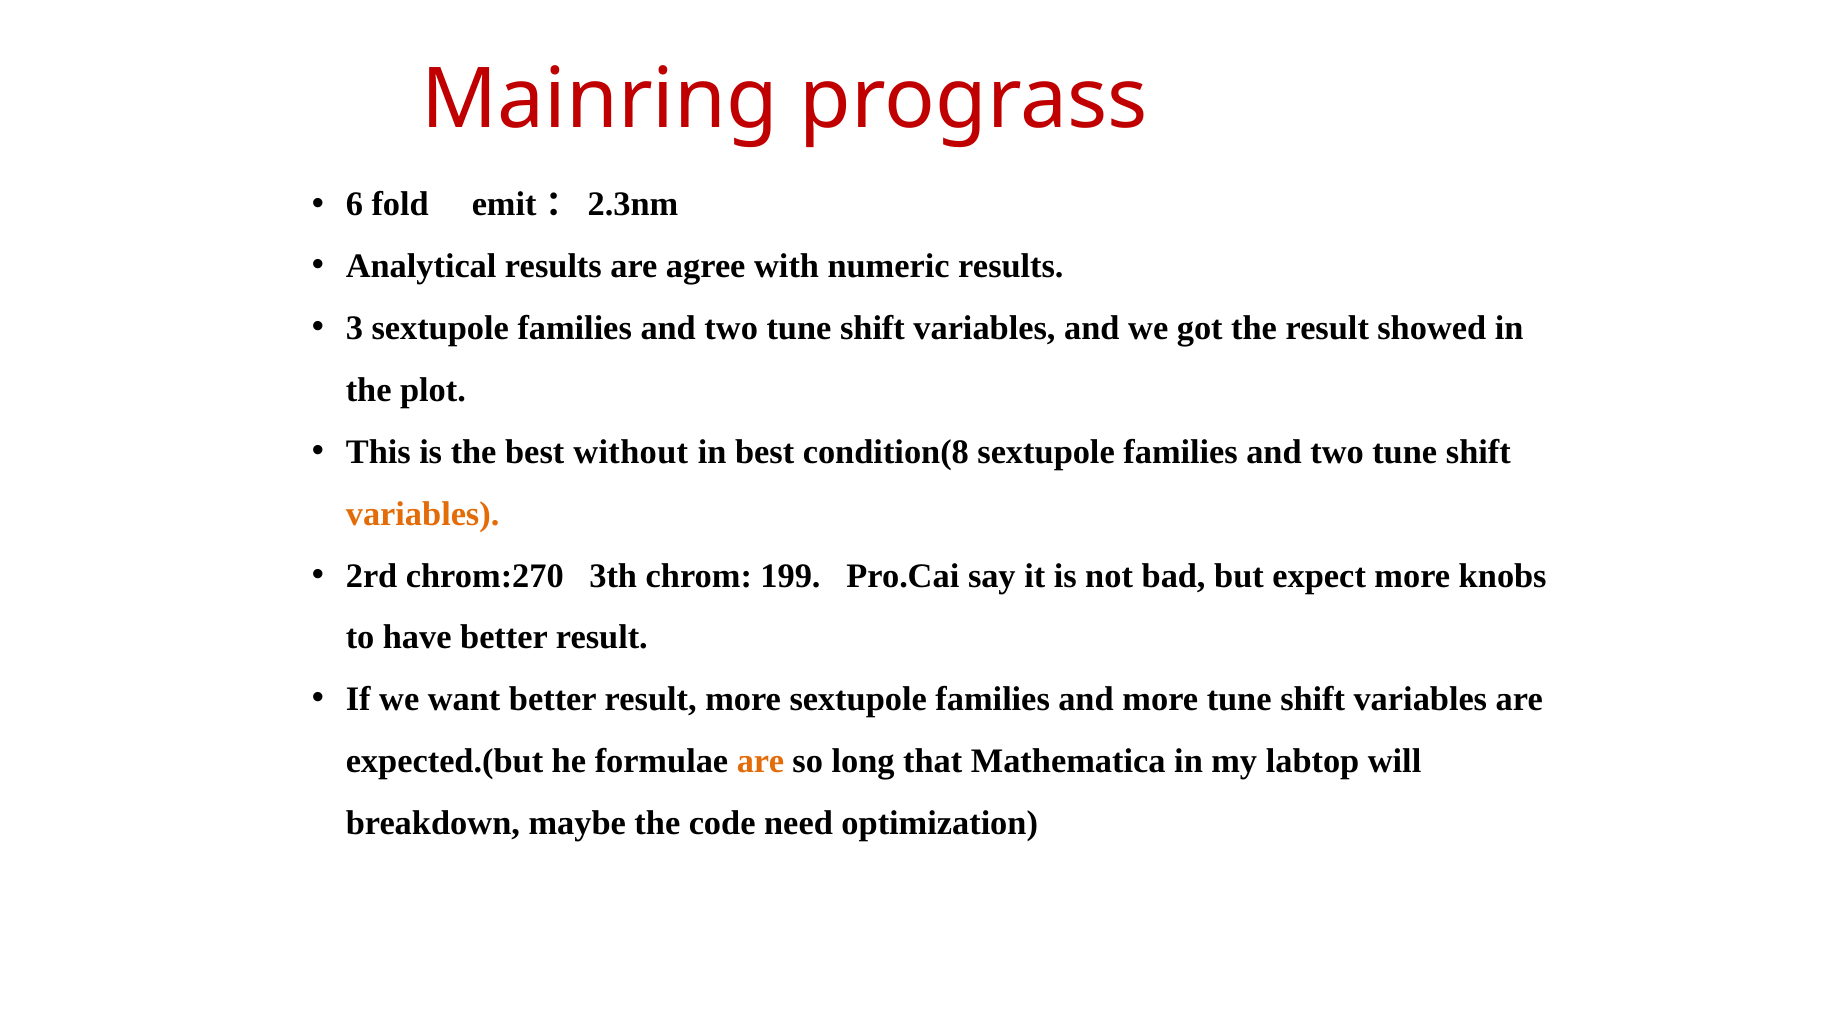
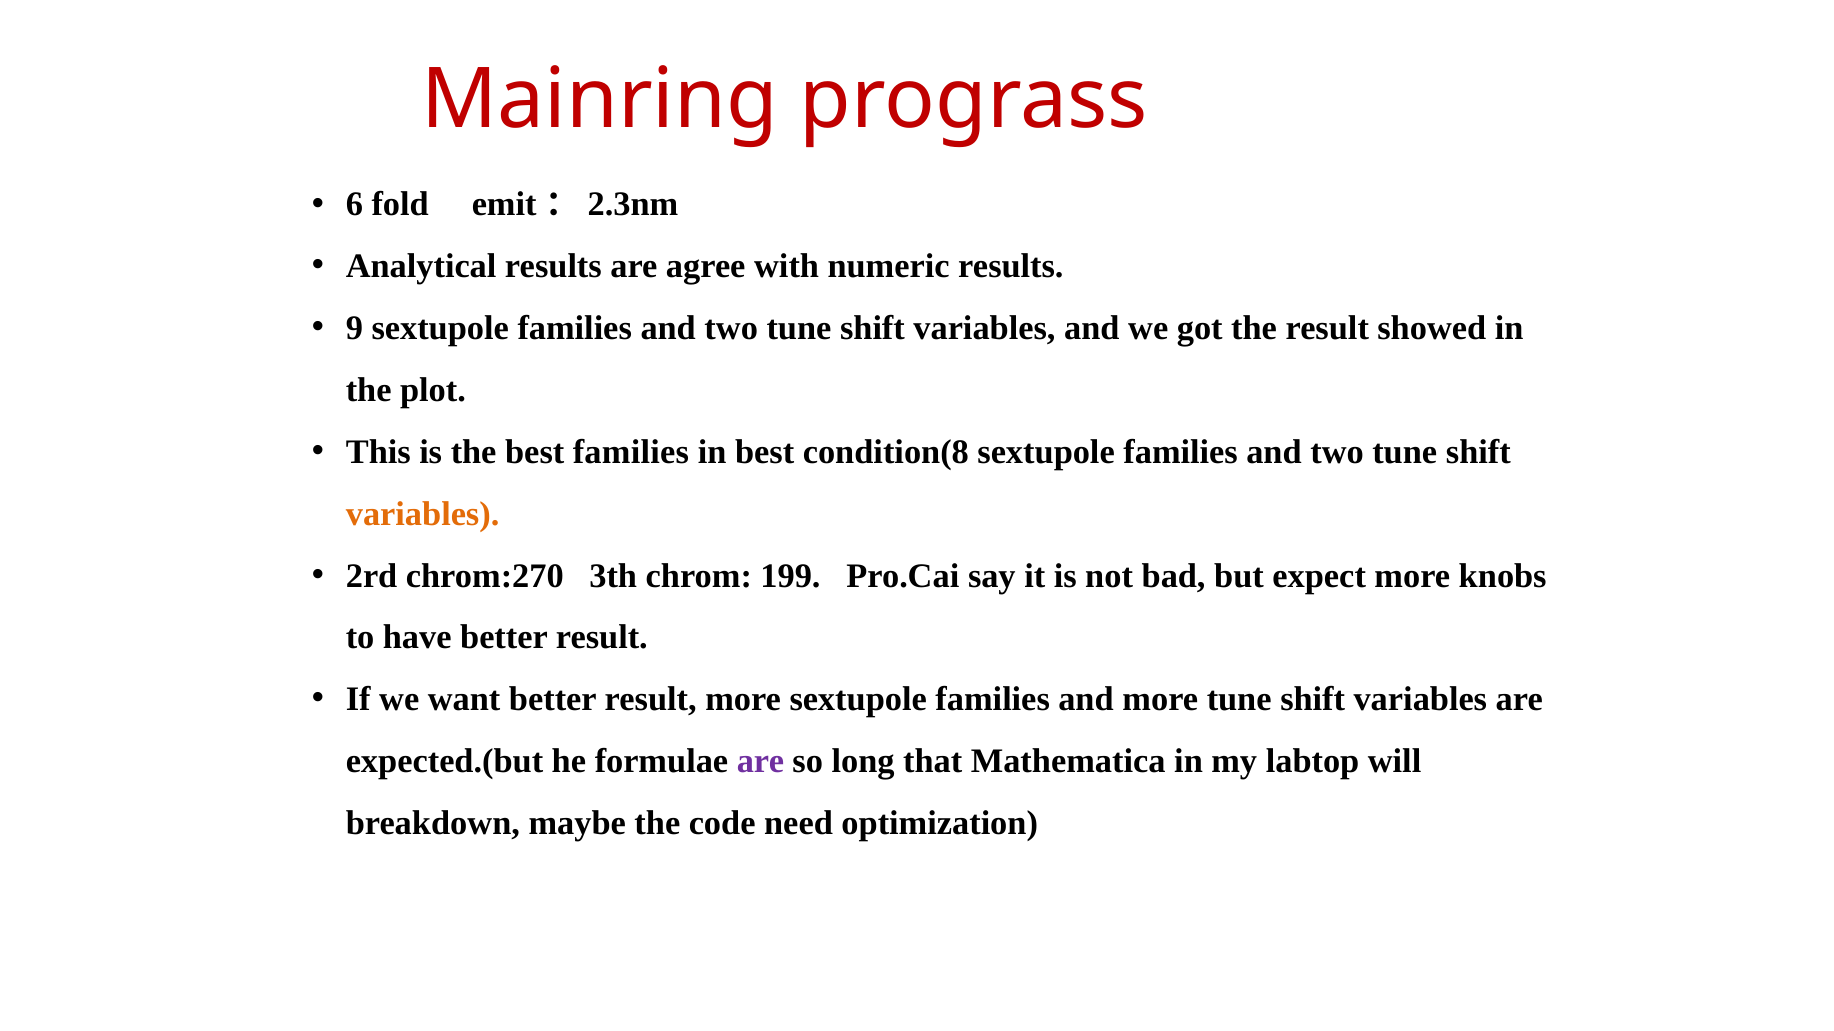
3: 3 -> 9 (354, 328)
best without: without -> families (631, 452)
are colour: orange -> purple (761, 762)
